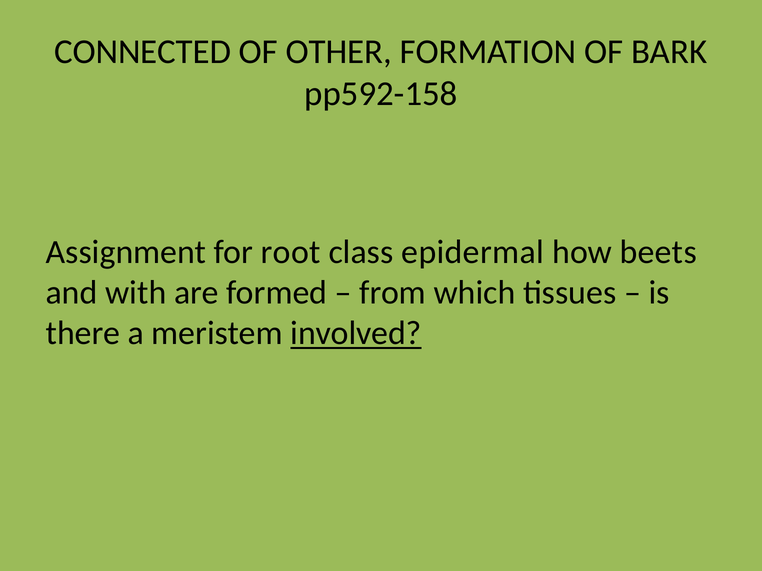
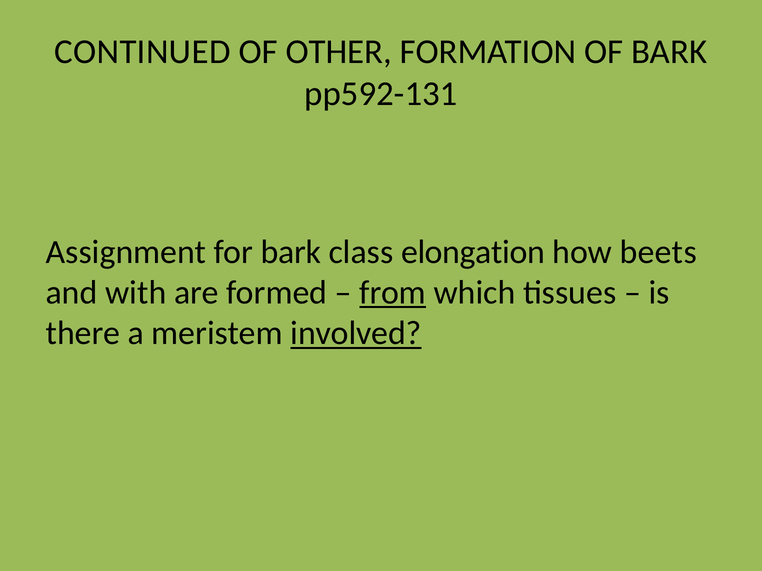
CONNECTED: CONNECTED -> CONTINUED (142, 52)
pp592-158: pp592-158 -> pp592-131 (381, 94)
for root: root -> bark (291, 252)
epidermal: epidermal -> elongation (473, 252)
from underline: none -> present (393, 293)
